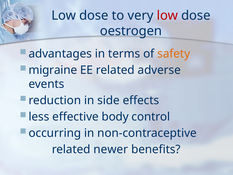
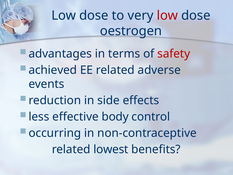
safety colour: orange -> red (174, 54)
migraine: migraine -> achieved (53, 70)
newer: newer -> lowest (111, 149)
